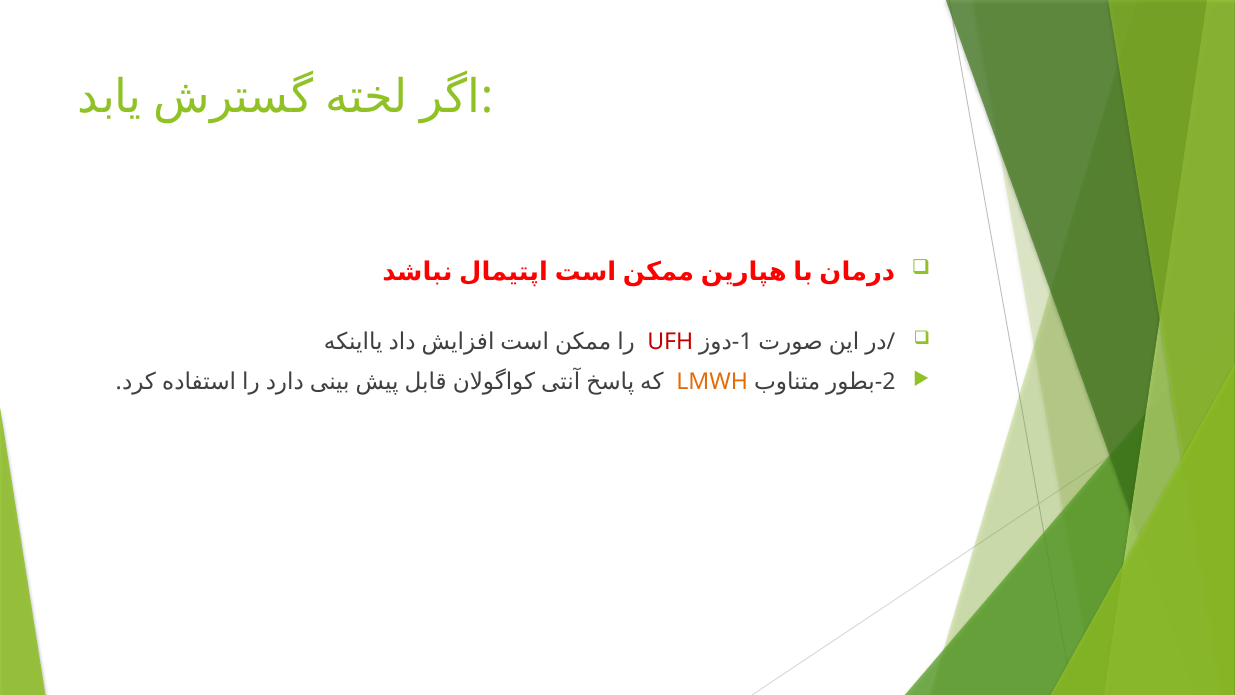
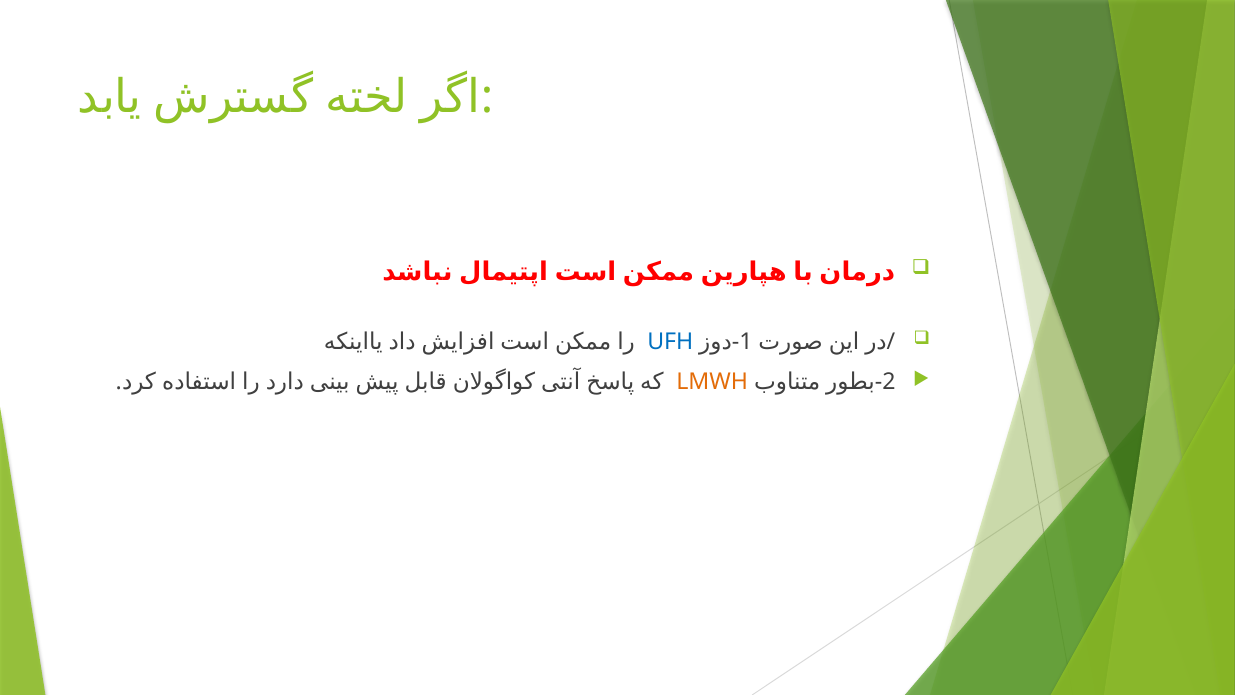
UFH colour: red -> blue (670, 341)
